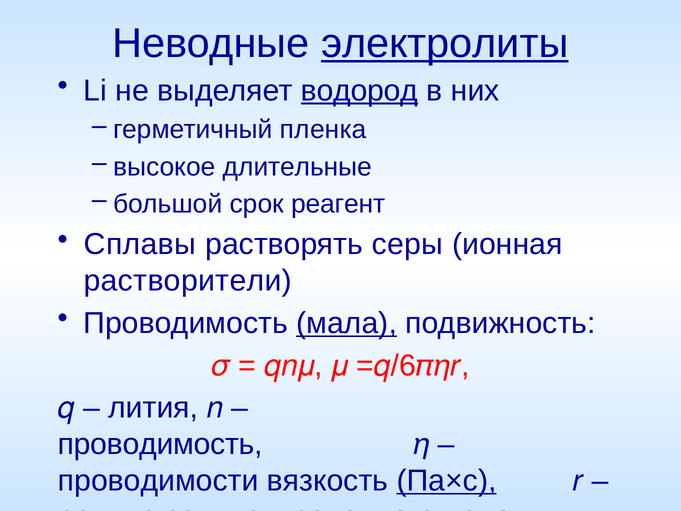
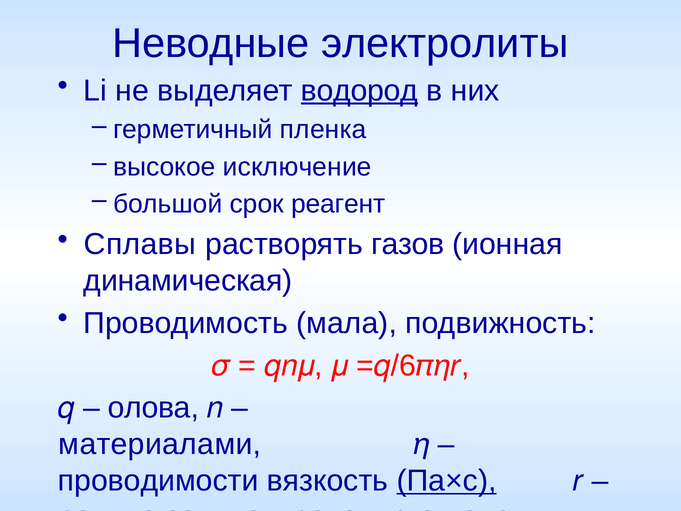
электролиты underline: present -> none (445, 43)
длительные: длительные -> исключение (297, 167)
серы: серы -> газов (408, 244)
растворители: растворители -> динамическая (188, 281)
мала underline: present -> none (347, 323)
лития: лития -> олова (153, 408)
проводимость: проводимость -> материалами (160, 444)
